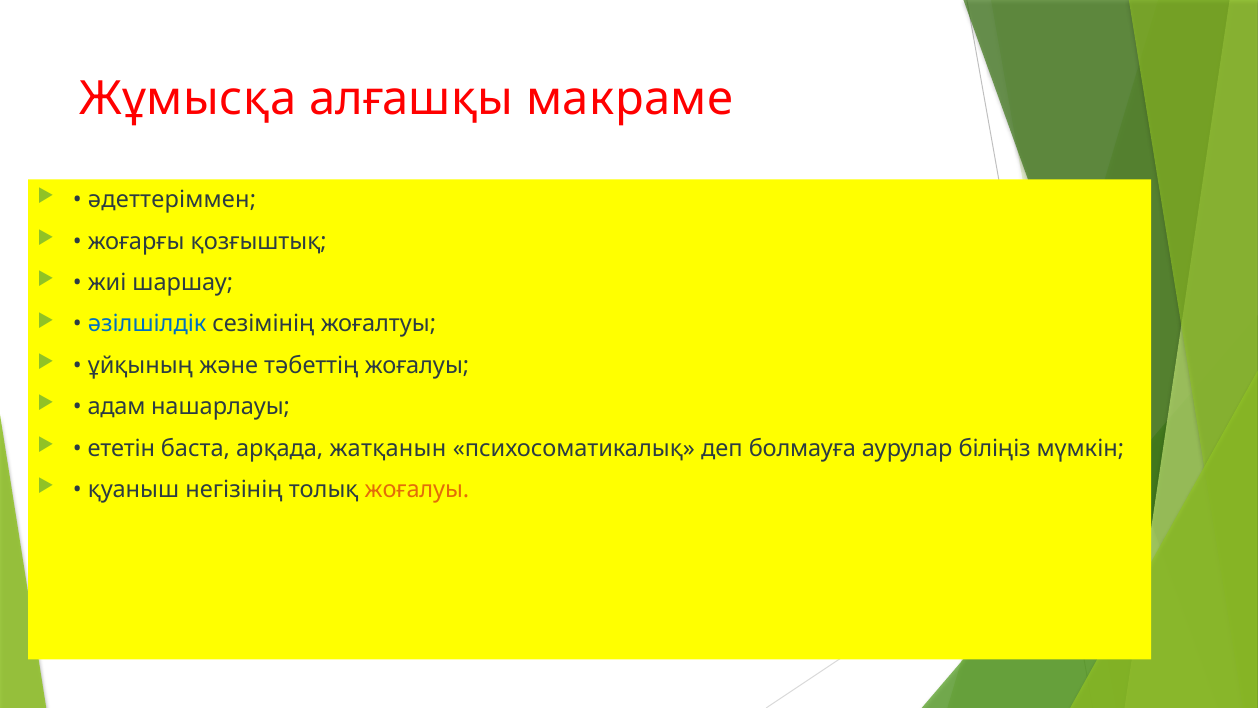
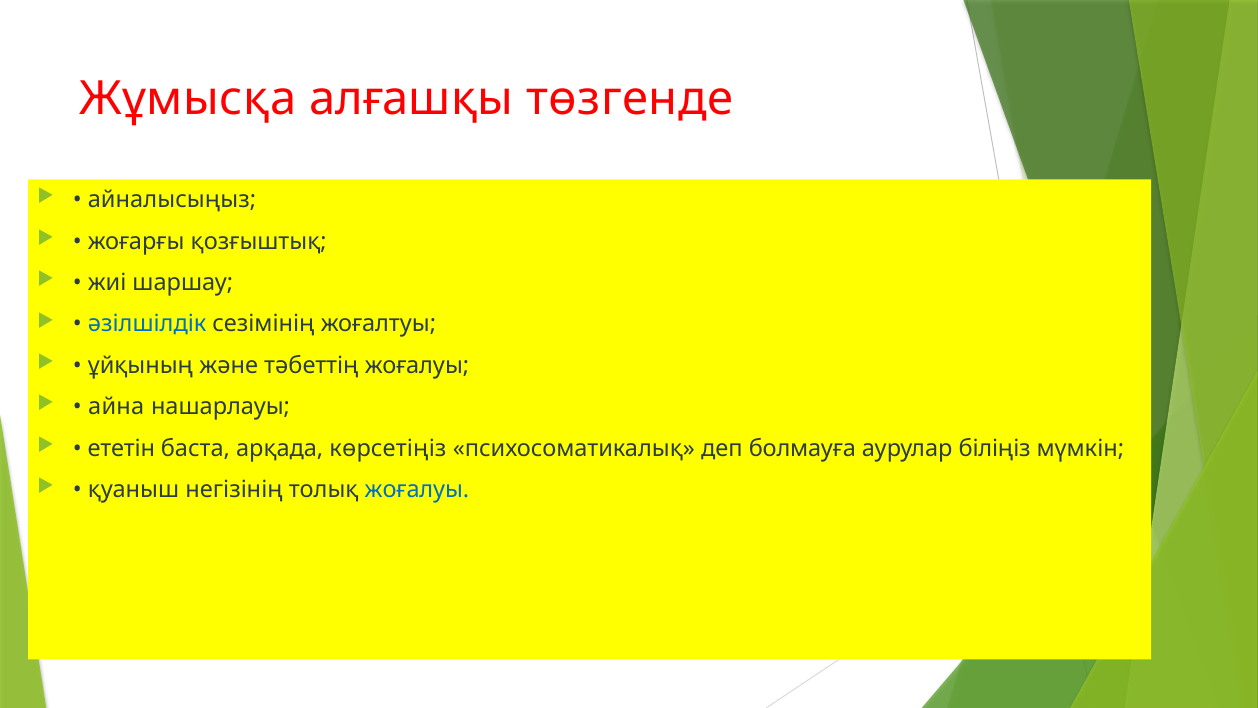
макраме: макраме -> төзгенде (630, 99)
әдеттеріммен: әдеттеріммен -> айналысыңыз (172, 200)
адам: адам -> айна (116, 407)
жатқанын: жатқанын -> көрсетіңіз (388, 448)
жоғалуы colour: orange -> blue (417, 490)
